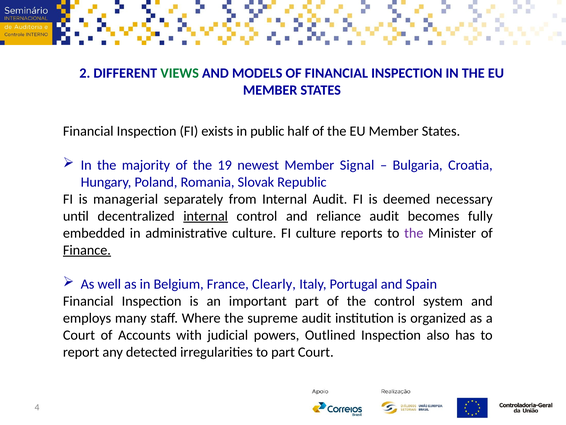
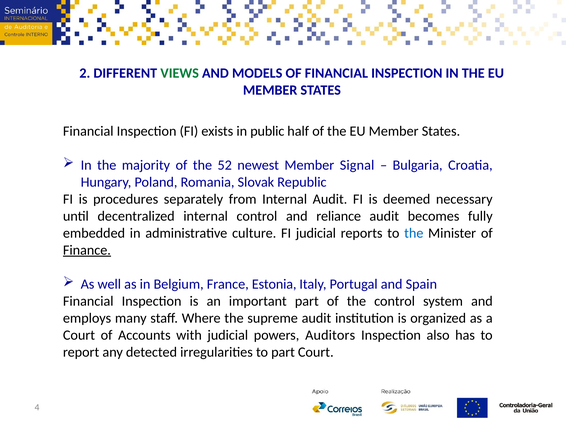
19: 19 -> 52 (225, 165)
managerial: managerial -> procedures (126, 199)
internal underline: present -> none (206, 216)
FI culture: culture -> judicial (316, 233)
the colour: purple -> blue (414, 233)
Clearly: Clearly -> Estonia (274, 284)
Outlined: Outlined -> Auditors (330, 335)
